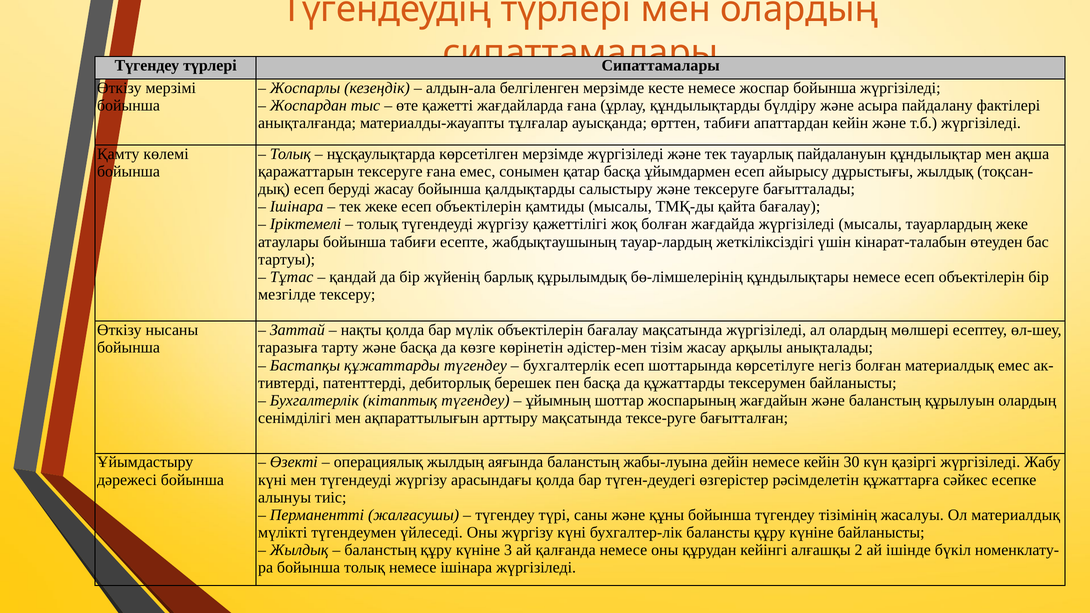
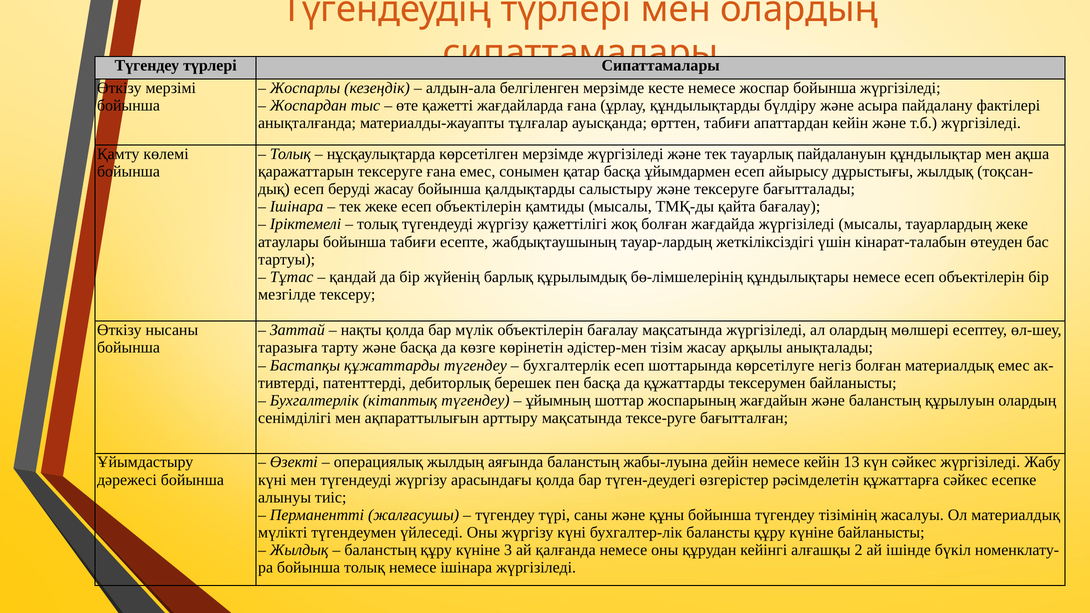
30: 30 -> 13 (852, 462)
күн қазіргі: қазіргі -> сәйкес (914, 462)
